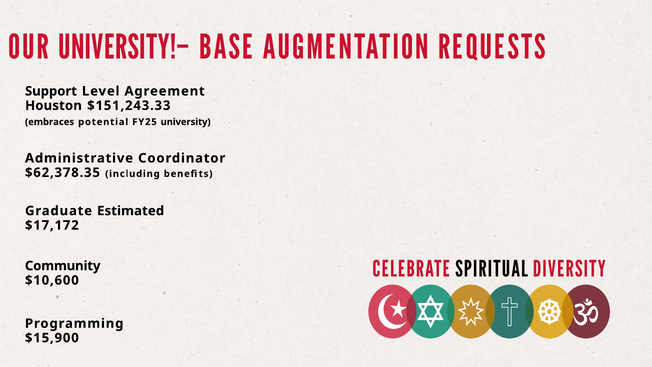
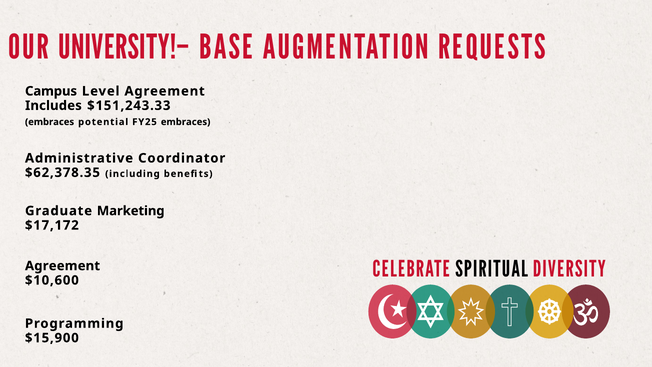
Support: Support -> Campus (51, 91)
Houston: Houston -> Includes (53, 106)
FY25 university: university -> embraces (186, 122)
Estimated: Estimated -> Marketing (131, 211)
Community: Community -> Agreement (63, 266)
